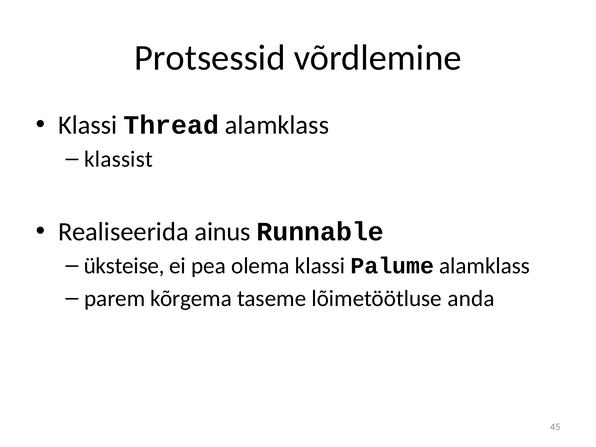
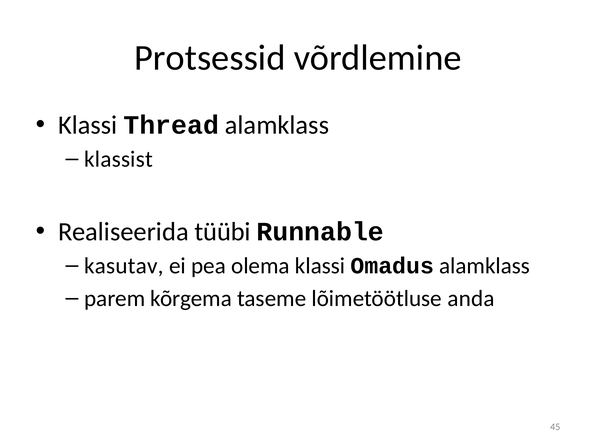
ainus: ainus -> tüübi (223, 232)
üksteise: üksteise -> kasutav (124, 266)
Palume: Palume -> Omadus (392, 266)
